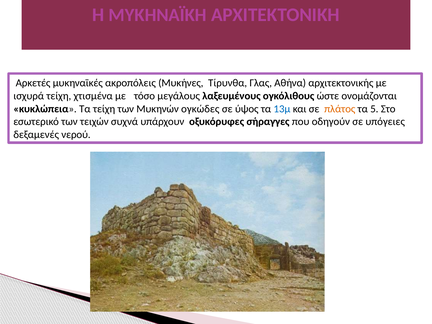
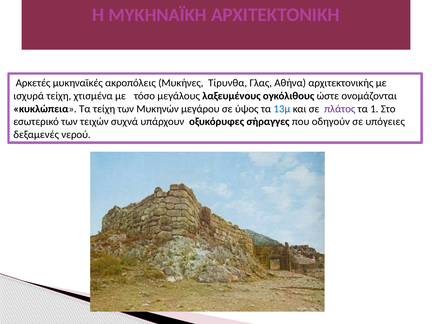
ογκώδες: ογκώδες -> μεγάρου (200, 109)
πλάτος colour: orange -> purple (340, 109)
5: 5 -> 1 (374, 109)
